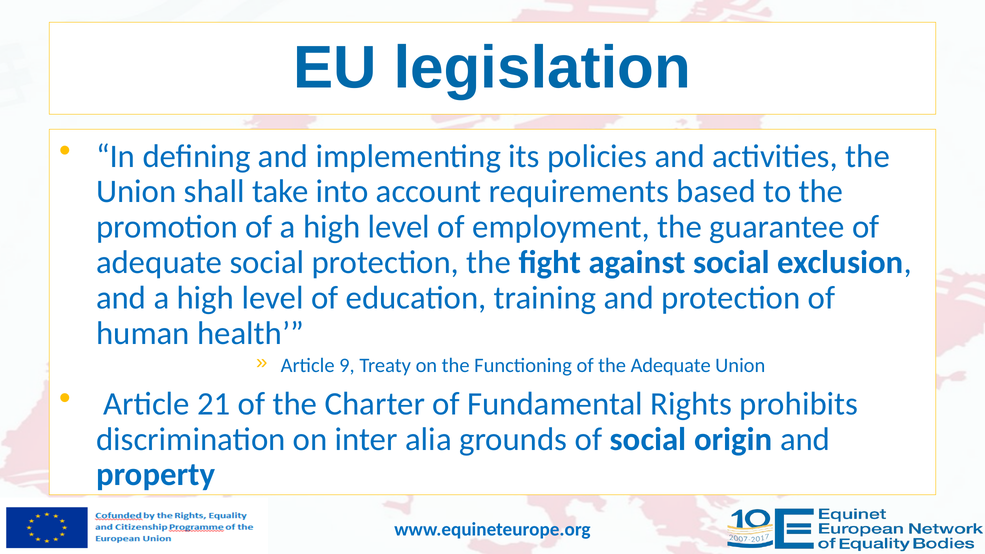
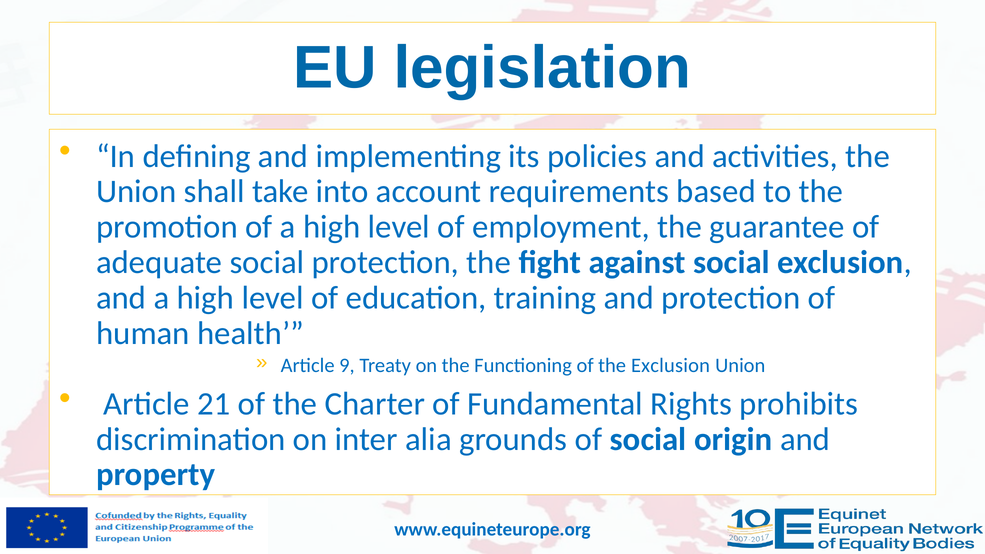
the Adequate: Adequate -> Exclusion (671, 366)
